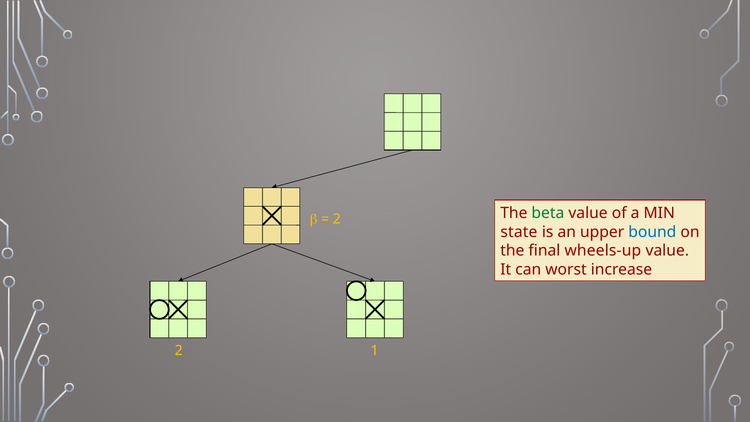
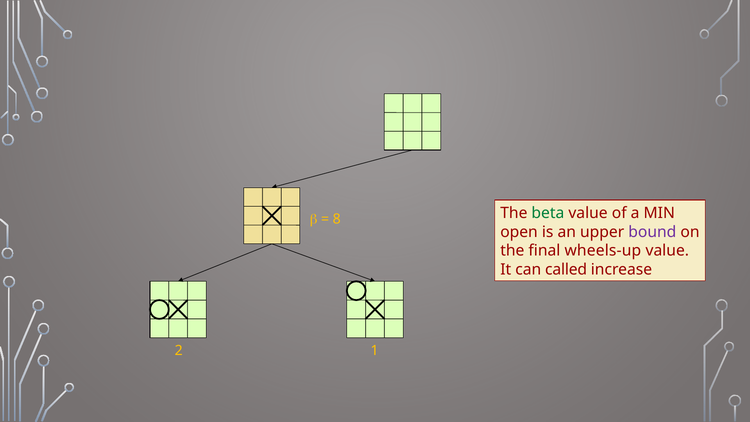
2: 2 -> 8 (337, 219)
state: state -> open (519, 232)
bound colour: blue -> purple (652, 232)
worst: worst -> called (566, 269)
